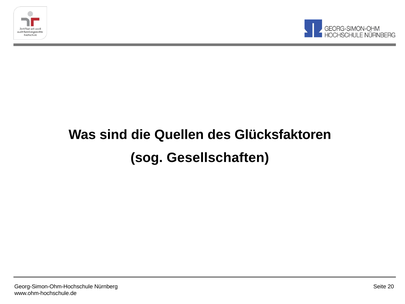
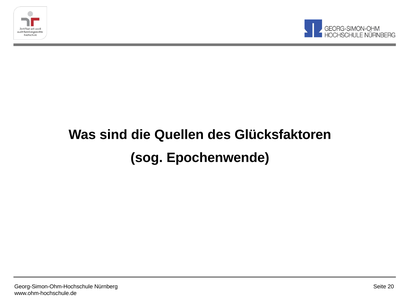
Gesellschaften: Gesellschaften -> Epochenwende (218, 158)
